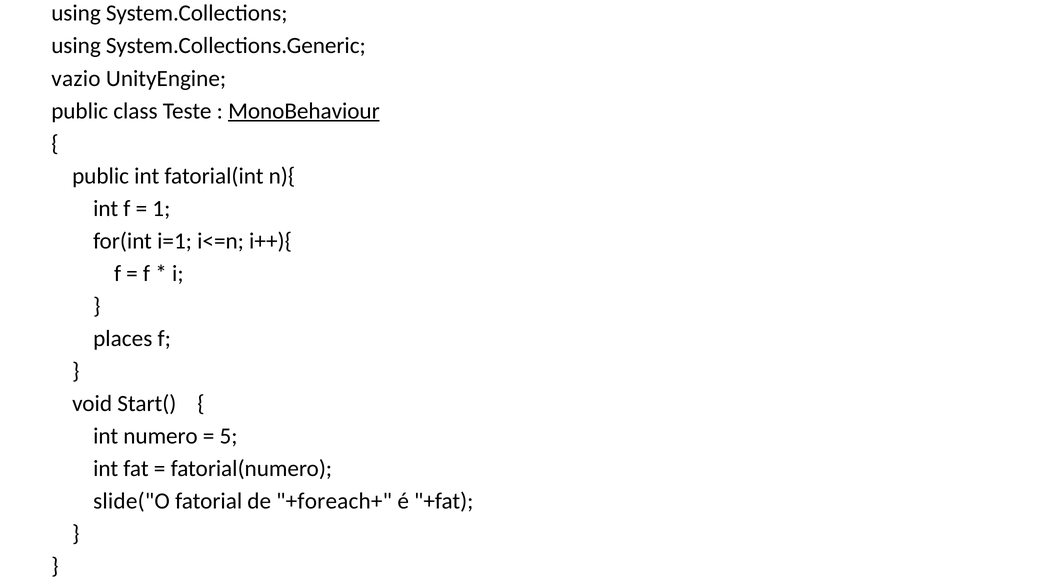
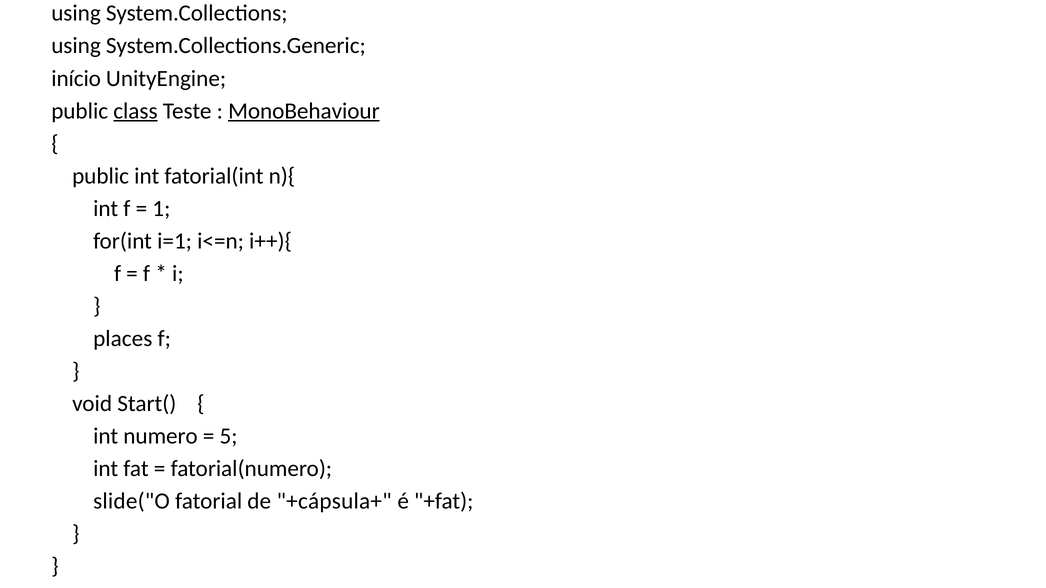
vazio: vazio -> início (76, 78)
class underline: none -> present (135, 111)
+foreach+: +foreach+ -> +cápsula+ (334, 501)
